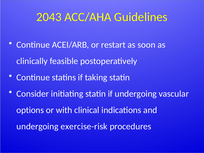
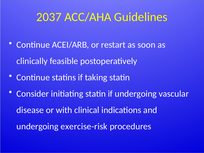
2043: 2043 -> 2037 (49, 17)
options: options -> disease (30, 110)
